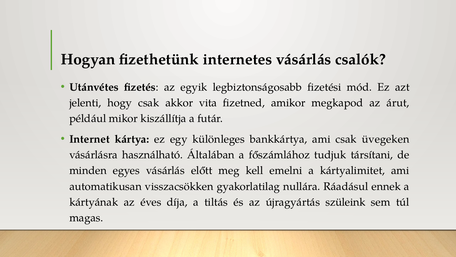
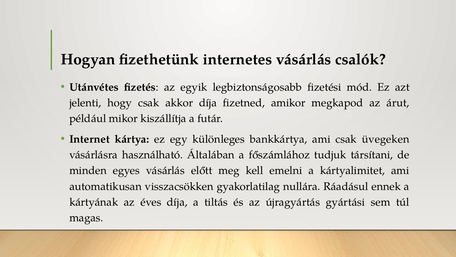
akkor vita: vita -> díja (208, 103)
szüleink: szüleink -> gyártási (345, 202)
